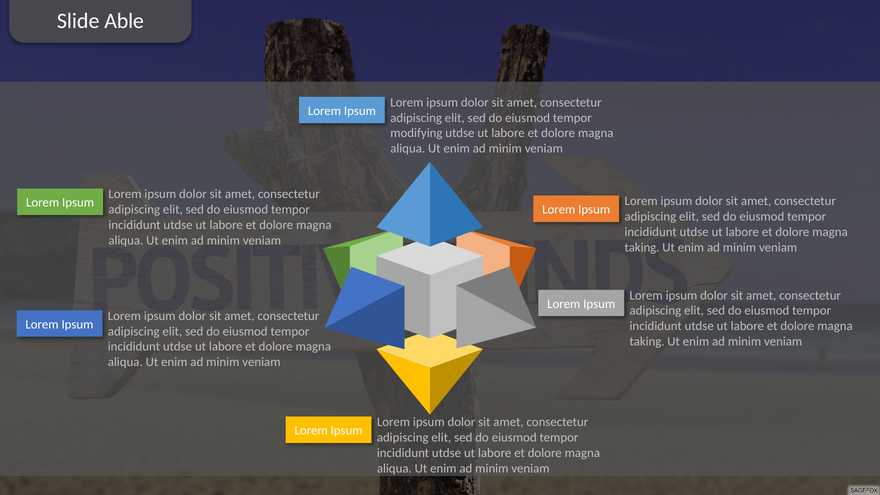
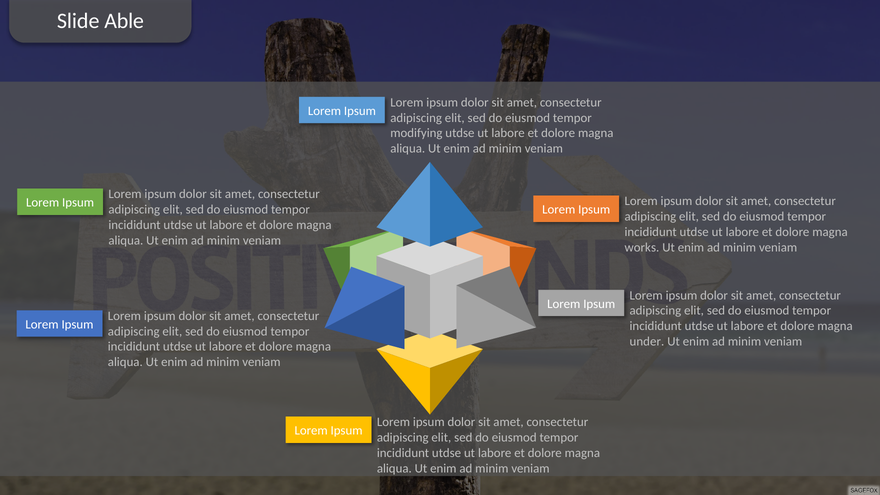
taking: taking -> works (642, 247)
taking: taking -> under (647, 342)
